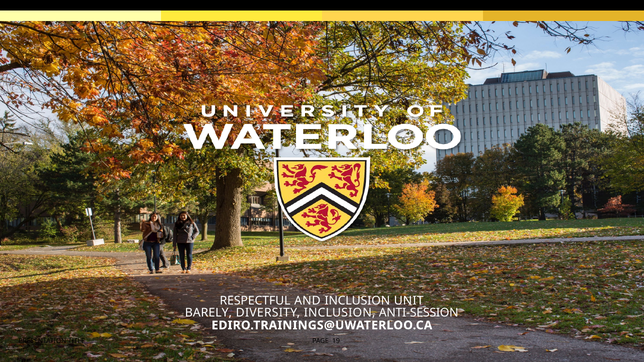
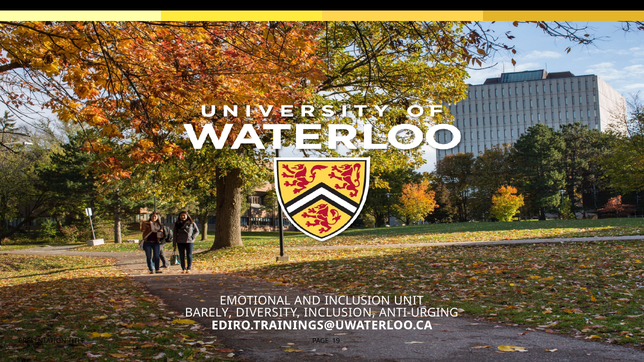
RESPECTFUL: RESPECTFUL -> EMOTIONAL (255, 301)
ANTI-SESSION: ANTI-SESSION -> ANTI-URGING (419, 313)
